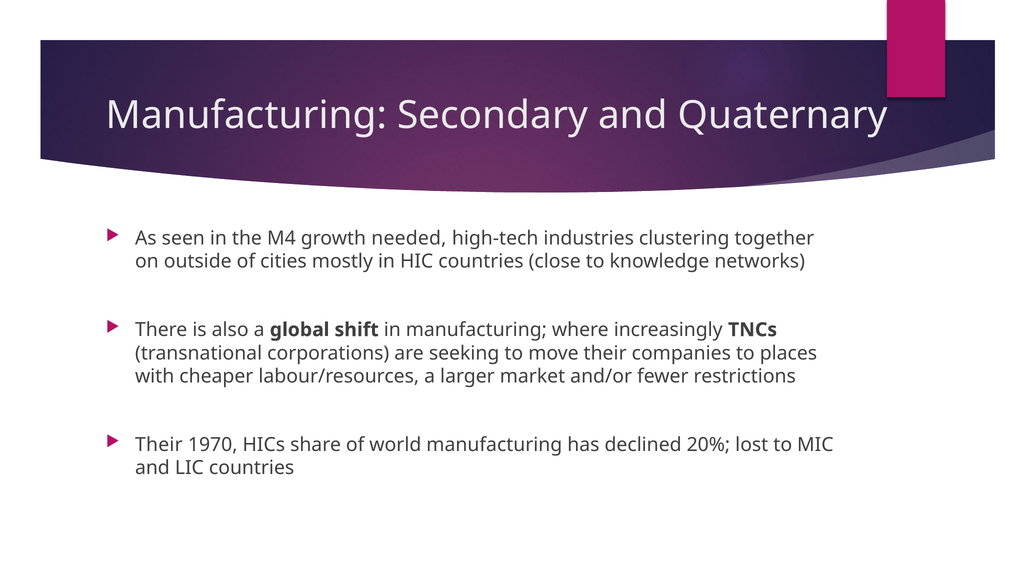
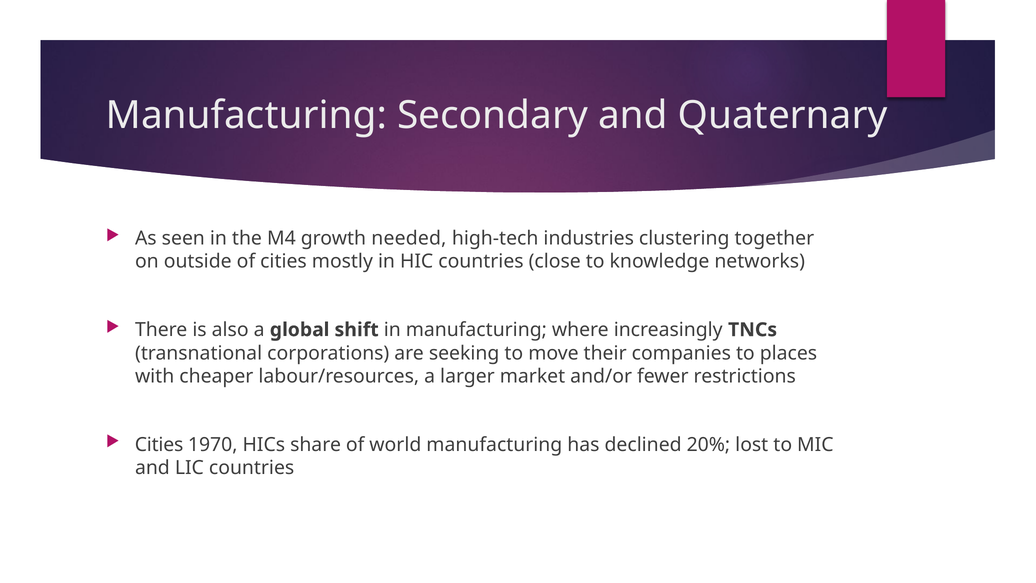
Their: Their -> Cities (159, 444)
